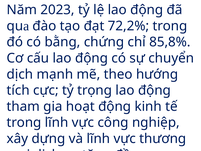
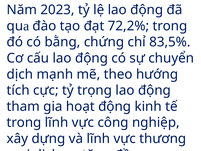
85,8%: 85,8% -> 83,5% (170, 42)
